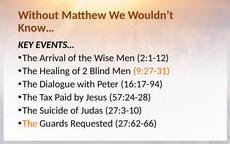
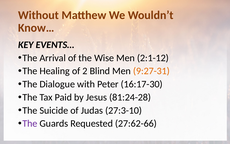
16:17-94: 16:17-94 -> 16:17-30 (142, 84)
57:24-28: 57:24-28 -> 81:24-28 (130, 97)
The colour: orange -> purple (30, 123)
